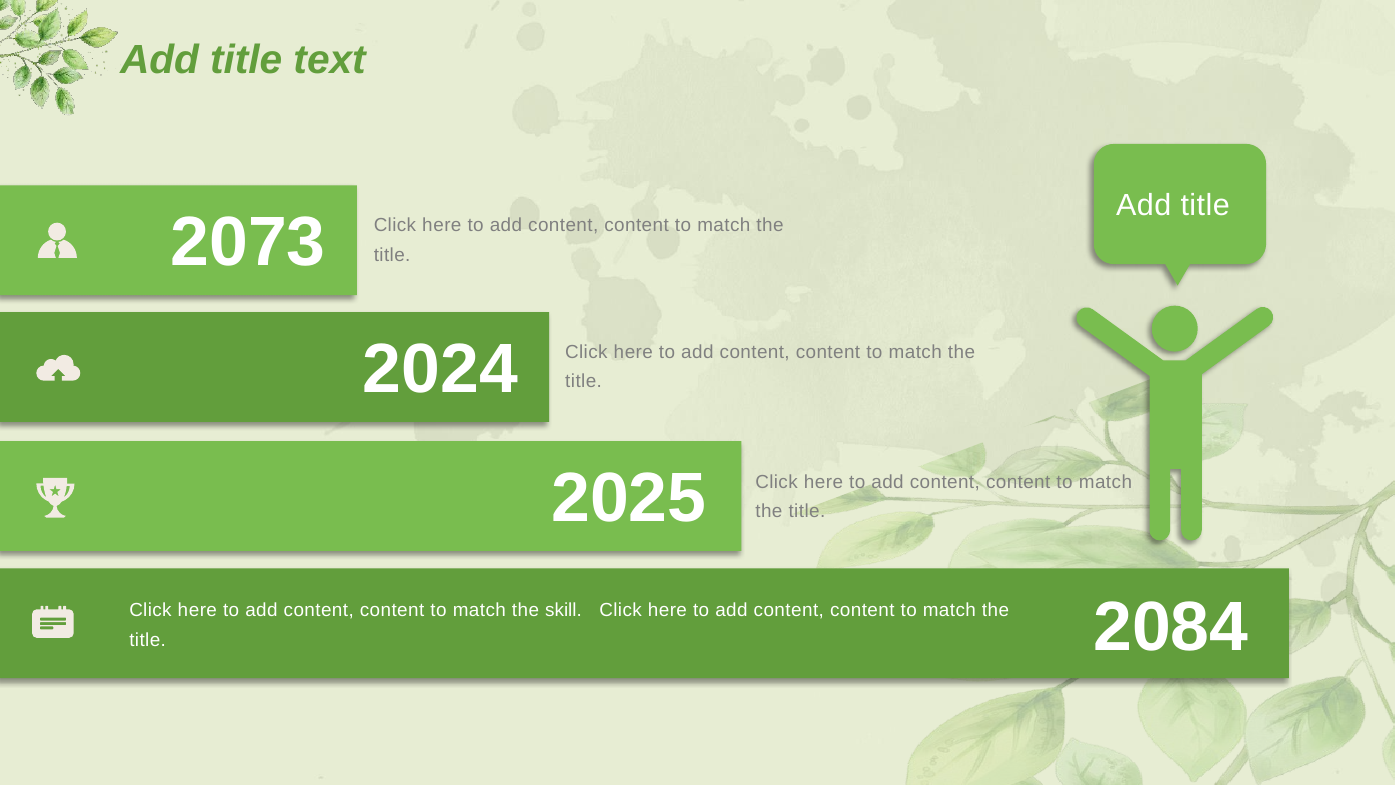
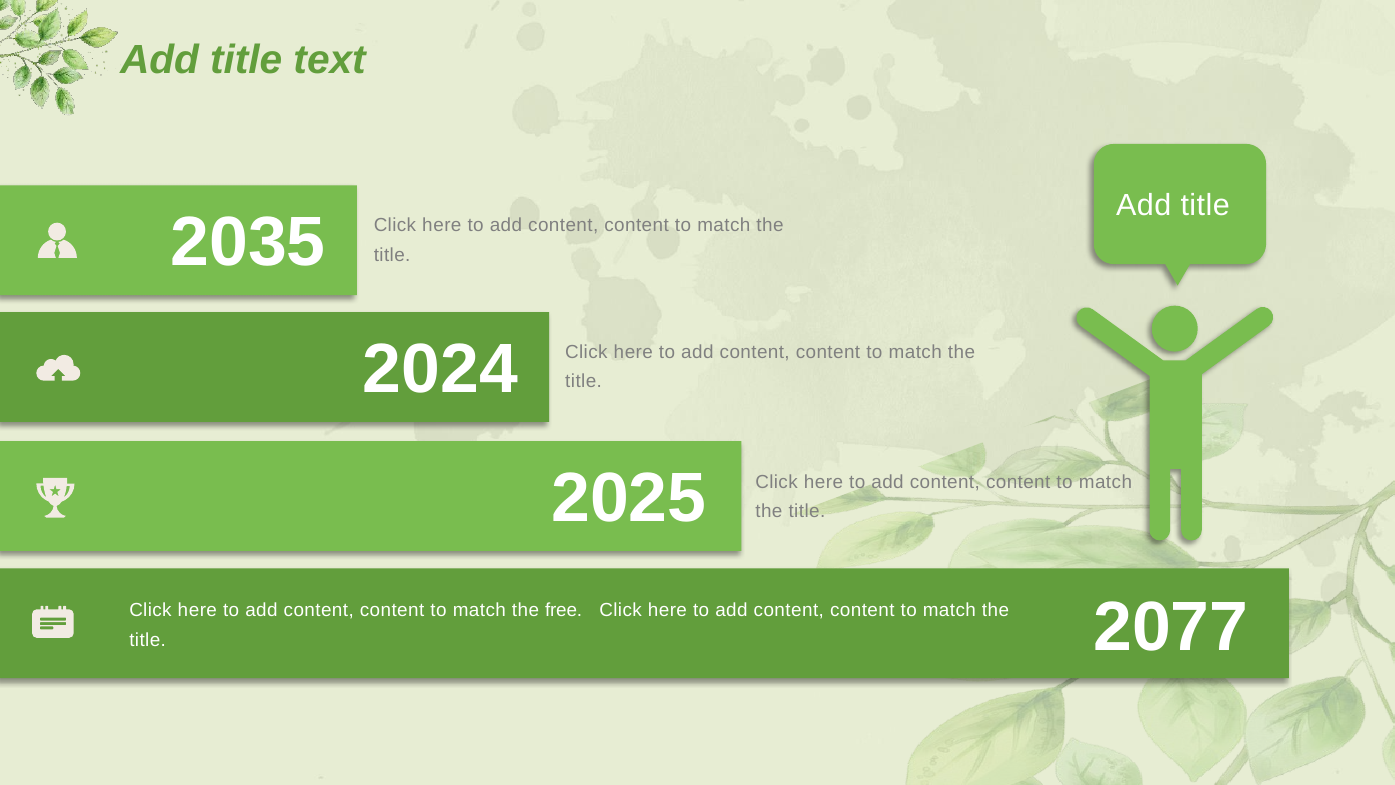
2073: 2073 -> 2035 (248, 243)
2084: 2084 -> 2077 (1171, 627)
skill: skill -> free (564, 610)
